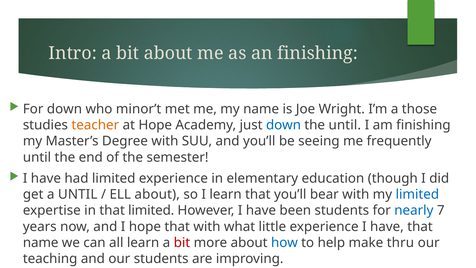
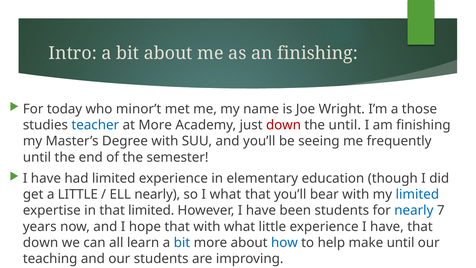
For down: down -> today (64, 109)
teacher colour: orange -> blue (95, 125)
at Hope: Hope -> More (155, 125)
down colour: blue -> red (283, 125)
a UNTIL: UNTIL -> LITTLE (78, 194)
ELL about: about -> nearly (157, 194)
I learn: learn -> what (225, 194)
name: name -> down (41, 243)
bit colour: red -> blue (182, 243)
make thru: thru -> until (401, 243)
